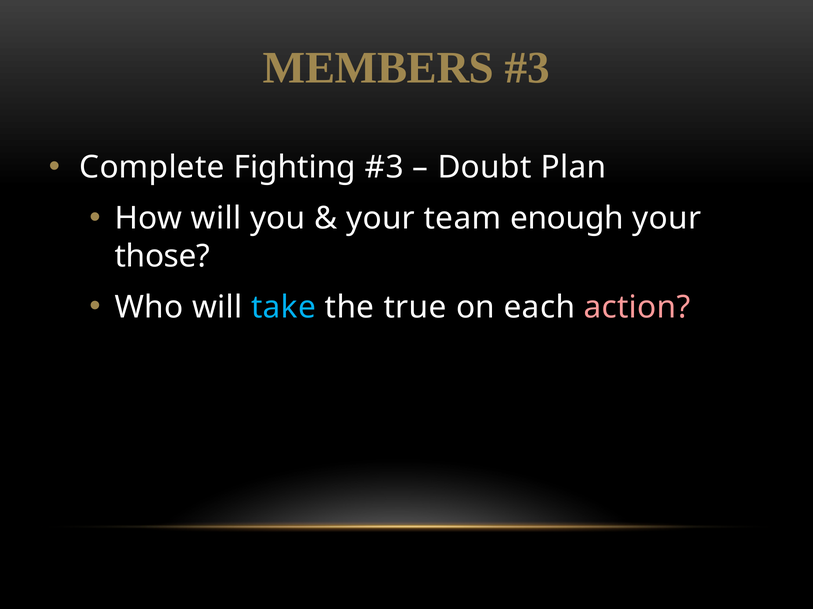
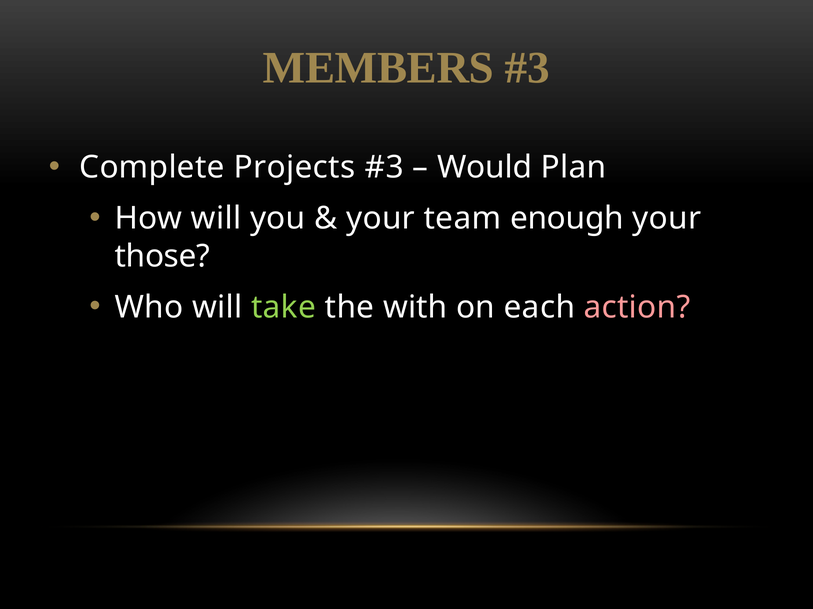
Fighting: Fighting -> Projects (295, 168)
Doubt: Doubt -> Would (485, 168)
take colour: light blue -> light green (284, 308)
true: true -> with (415, 308)
